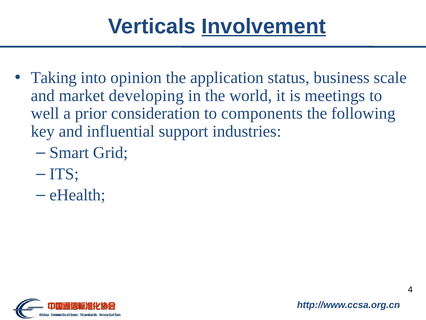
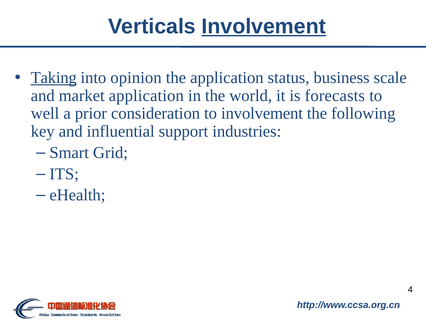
Taking underline: none -> present (54, 78)
market developing: developing -> application (146, 95)
meetings: meetings -> forecasts (335, 95)
to components: components -> involvement (262, 113)
